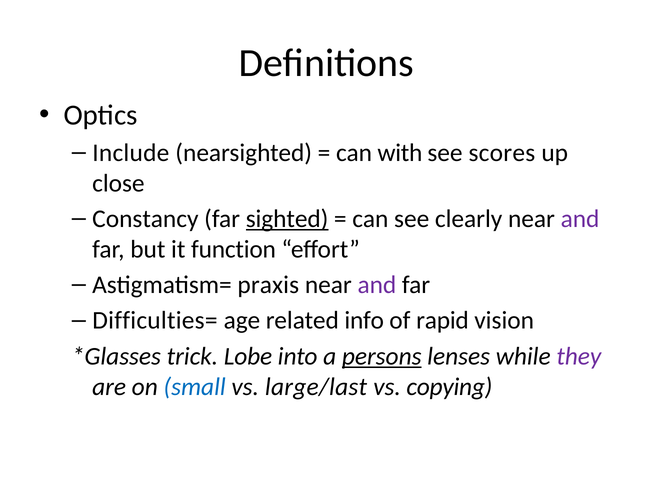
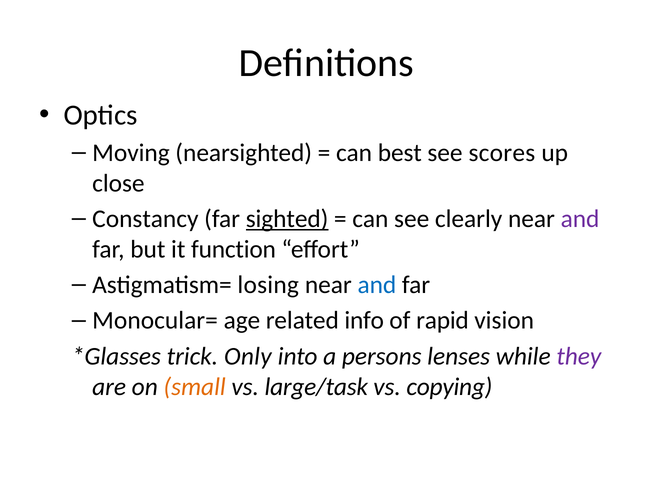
Include: Include -> Moving (131, 153)
with: with -> best (400, 153)
praxis: praxis -> losing (268, 285)
and colour: purple -> blue (377, 285)
Difficulties=: Difficulties= -> Monocular= (155, 320)
Lobe: Lobe -> Only (248, 356)
persons underline: present -> none (382, 356)
small colour: blue -> orange (195, 387)
large/last: large/last -> large/task (316, 387)
